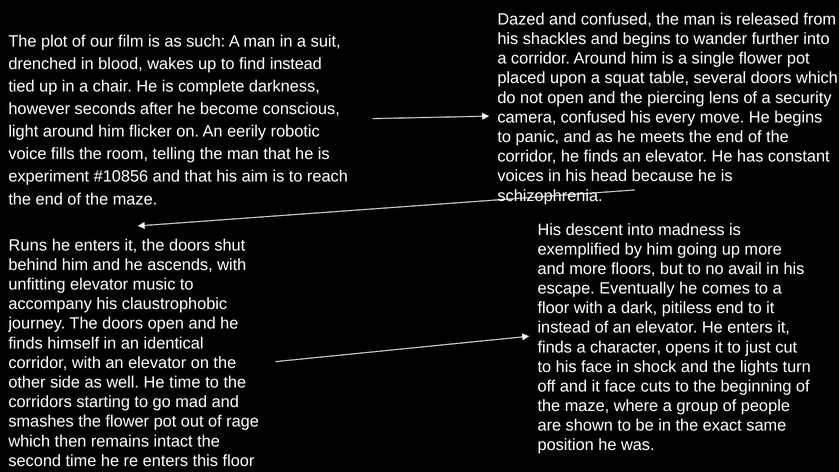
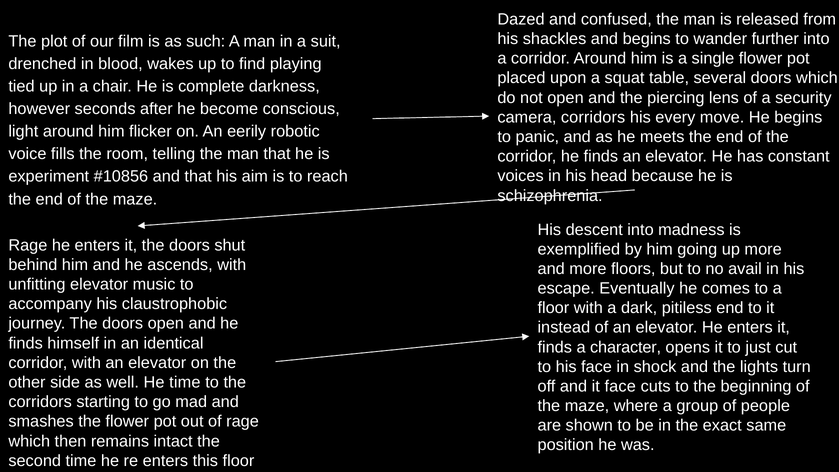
find instead: instead -> playing (296, 64)
camera confused: confused -> corridors (593, 117)
Runs: Runs -> Rage (28, 245)
